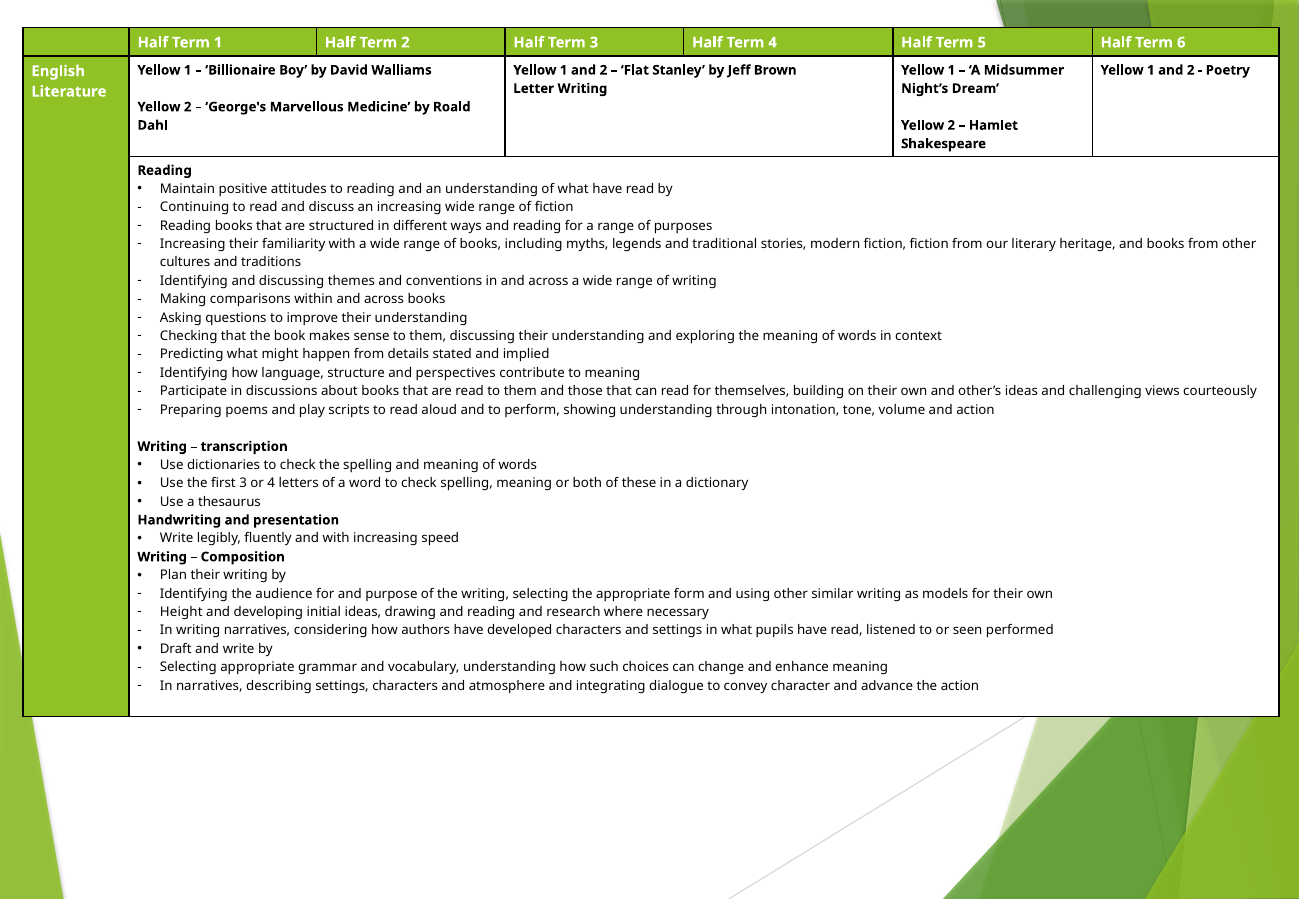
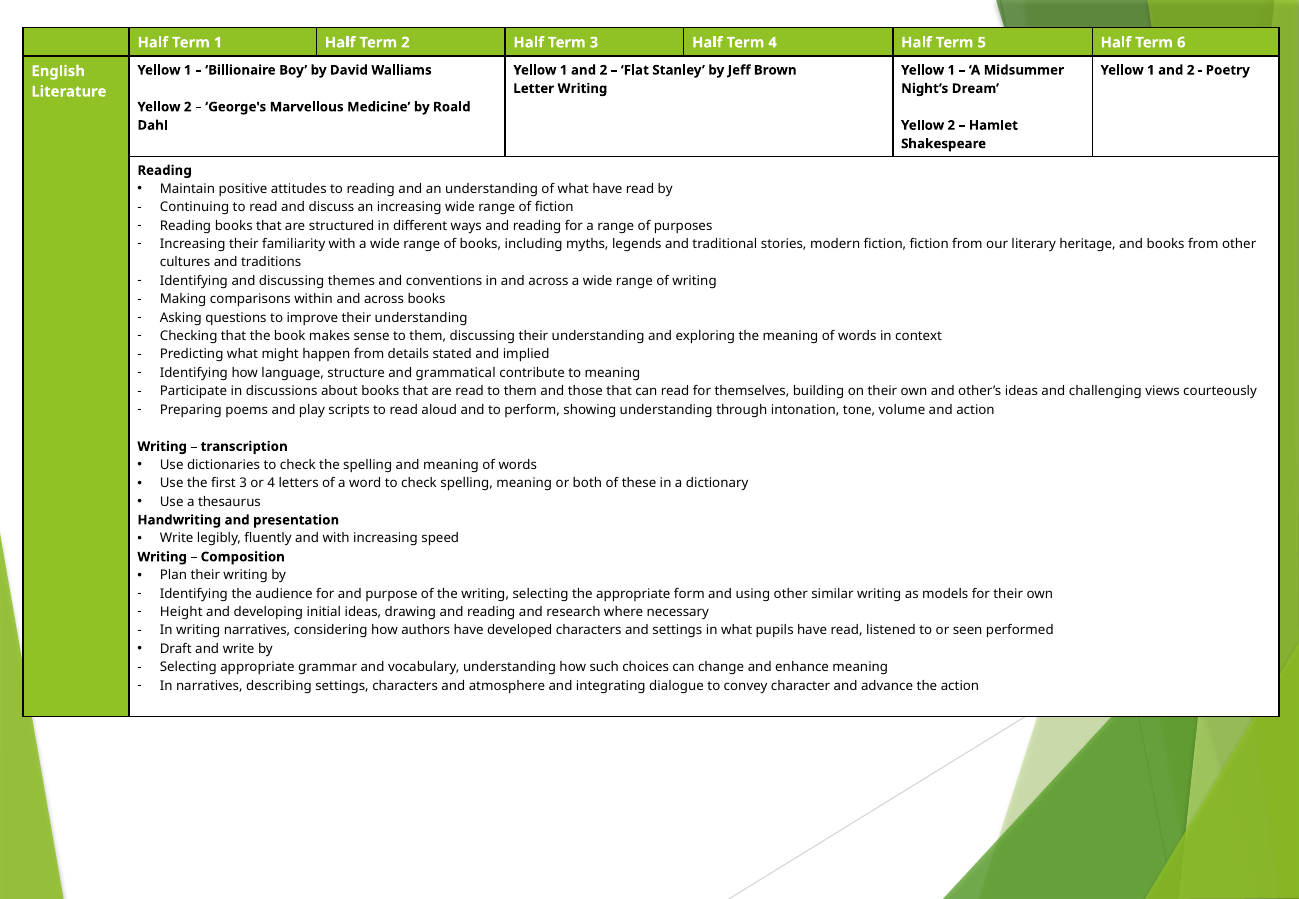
perspectives: perspectives -> grammatical (456, 373)
